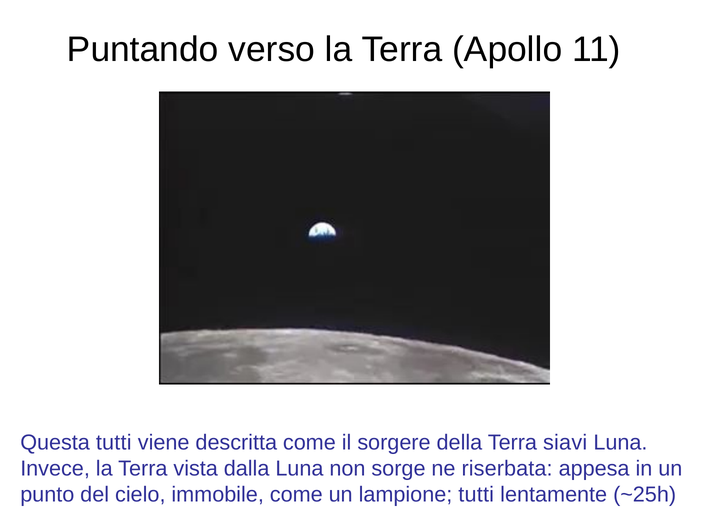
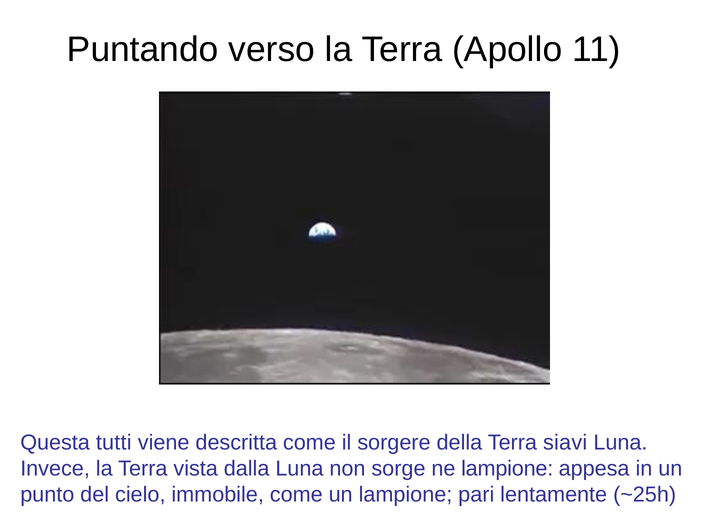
ne riserbata: riserbata -> lampione (507, 469)
lampione tutti: tutti -> pari (476, 495)
